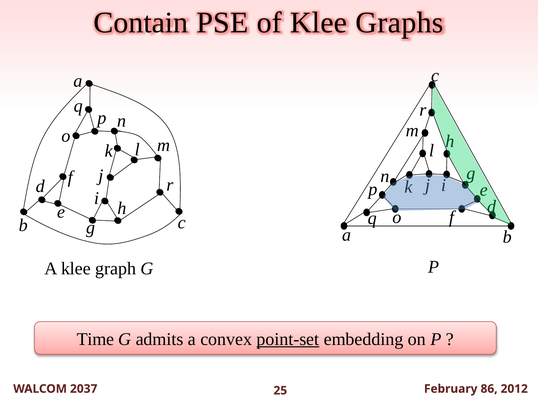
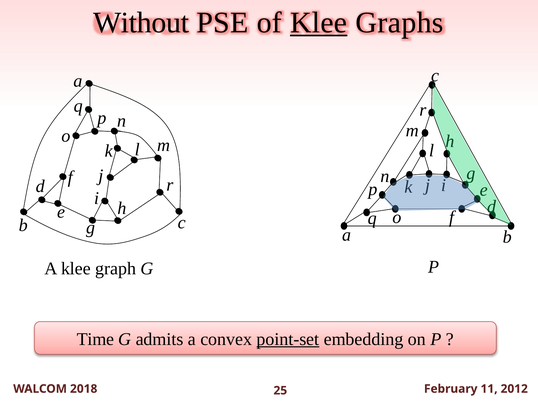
Contain: Contain -> Without (141, 23)
Klee underline: none -> present (319, 23)
2037: 2037 -> 2018 (84, 389)
86: 86 -> 11 (489, 389)
